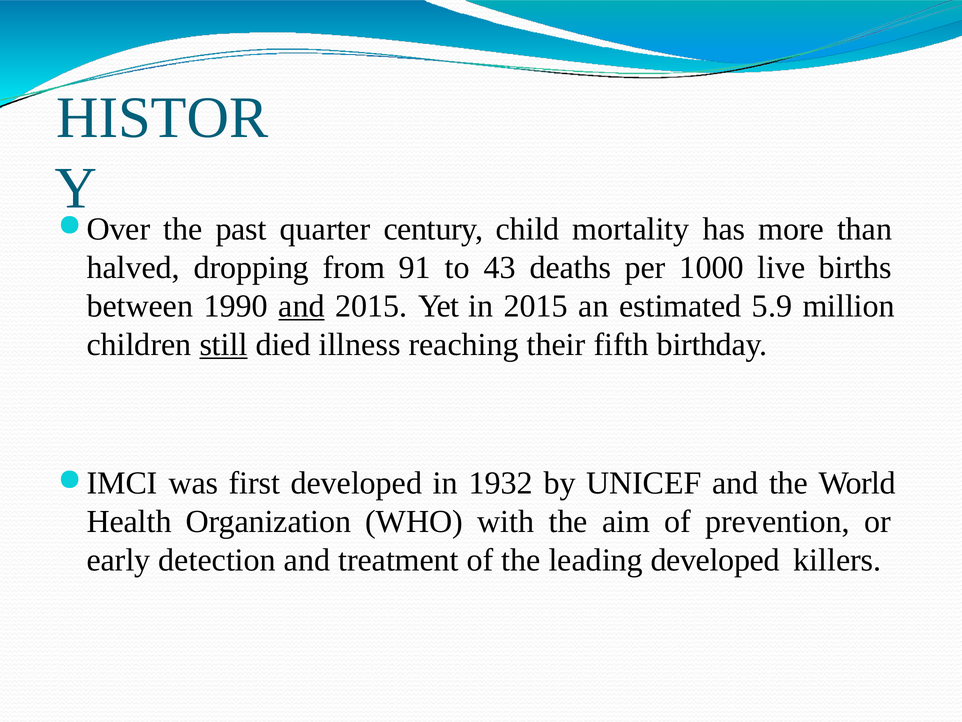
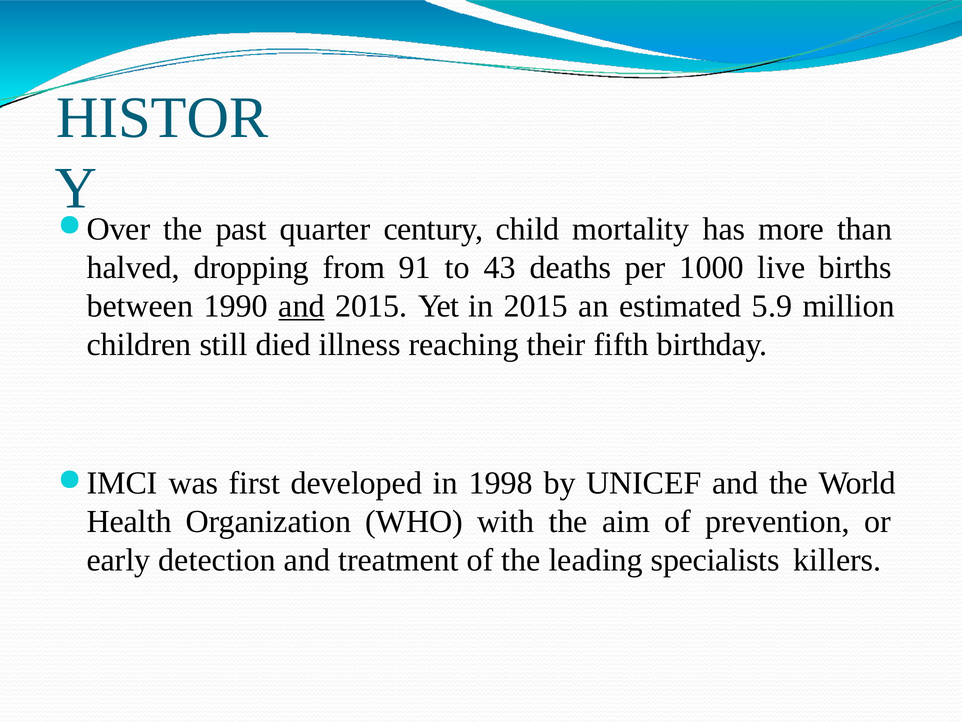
still underline: present -> none (223, 344)
1932: 1932 -> 1998 (501, 483)
leading developed: developed -> specialists (715, 560)
